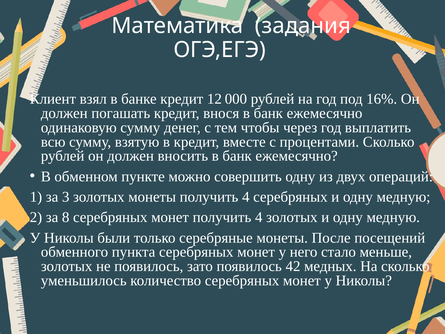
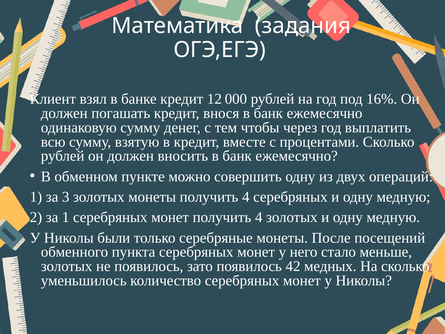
за 8: 8 -> 1 (66, 217)
